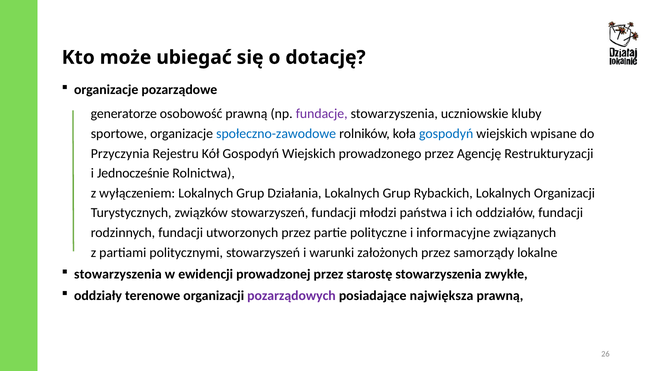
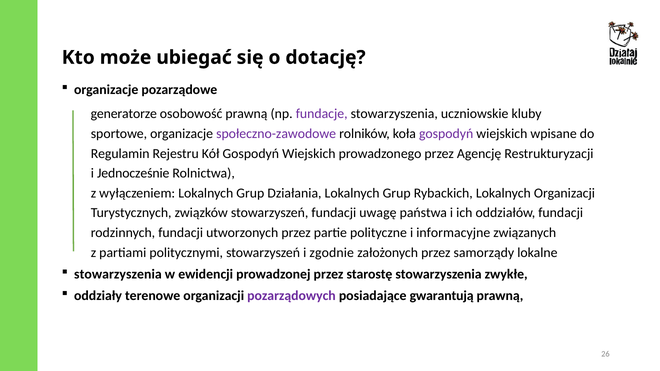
społeczno-zawodowe colour: blue -> purple (276, 134)
gospodyń colour: blue -> purple (446, 134)
Przyczynia: Przyczynia -> Regulamin (120, 154)
młodzi: młodzi -> uwagę (378, 213)
warunki: warunki -> zgodnie (332, 253)
największa: największa -> gwarantują (442, 296)
